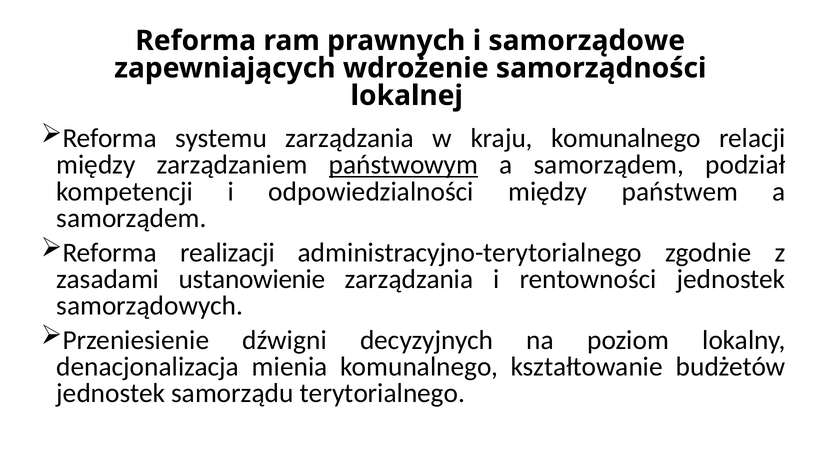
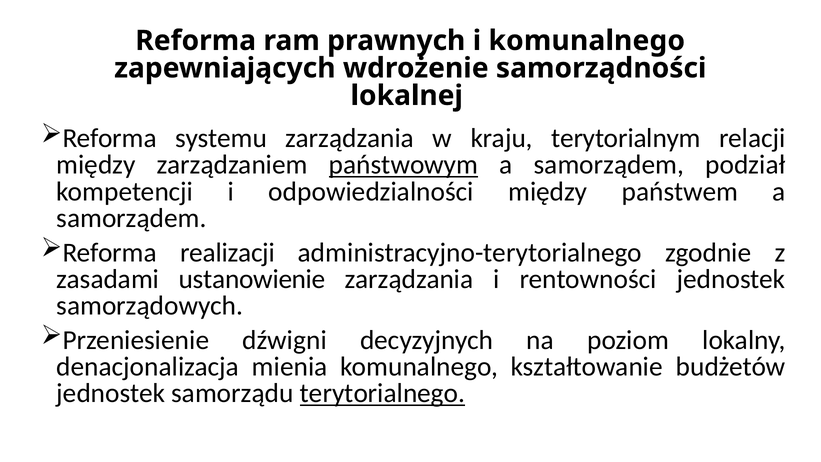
i samorządowe: samorządowe -> komunalnego (587, 41)
kraju komunalnego: komunalnego -> terytorialnym (626, 138)
terytorialnego underline: none -> present (382, 393)
